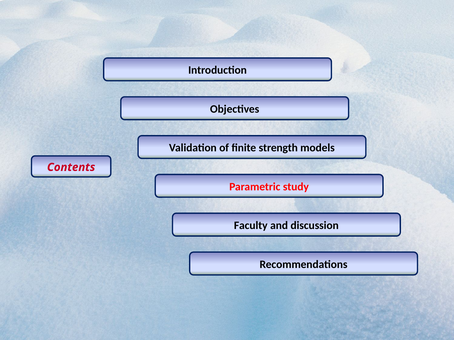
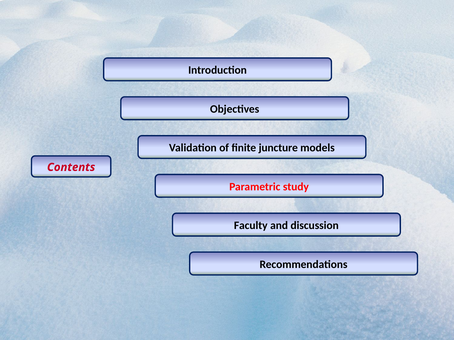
strength: strength -> juncture (278, 148)
